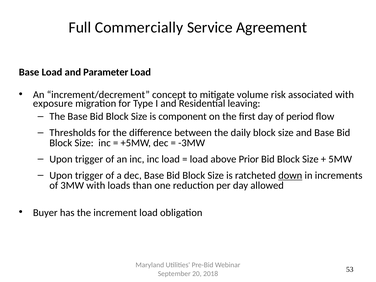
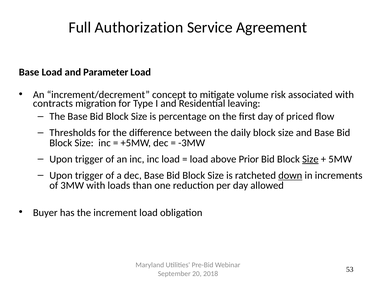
Commercially: Commercially -> Authorization (139, 28)
exposure: exposure -> contracts (53, 104)
component: component -> percentage (183, 116)
period: period -> priced (300, 116)
Size underline: none -> present (310, 159)
